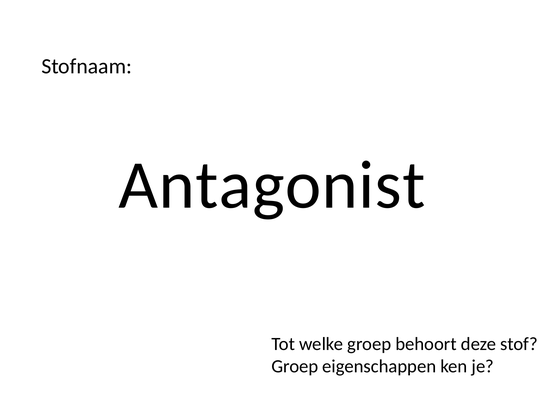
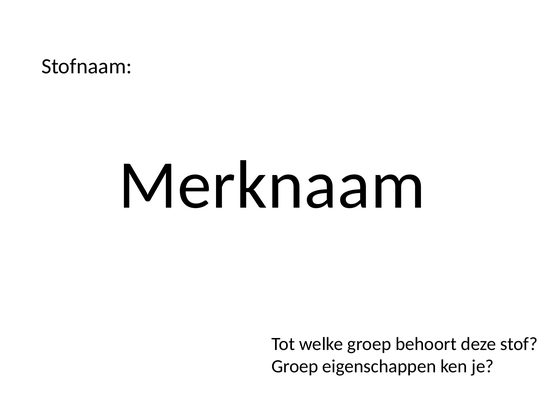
Antagonist: Antagonist -> Merknaam (272, 185)
